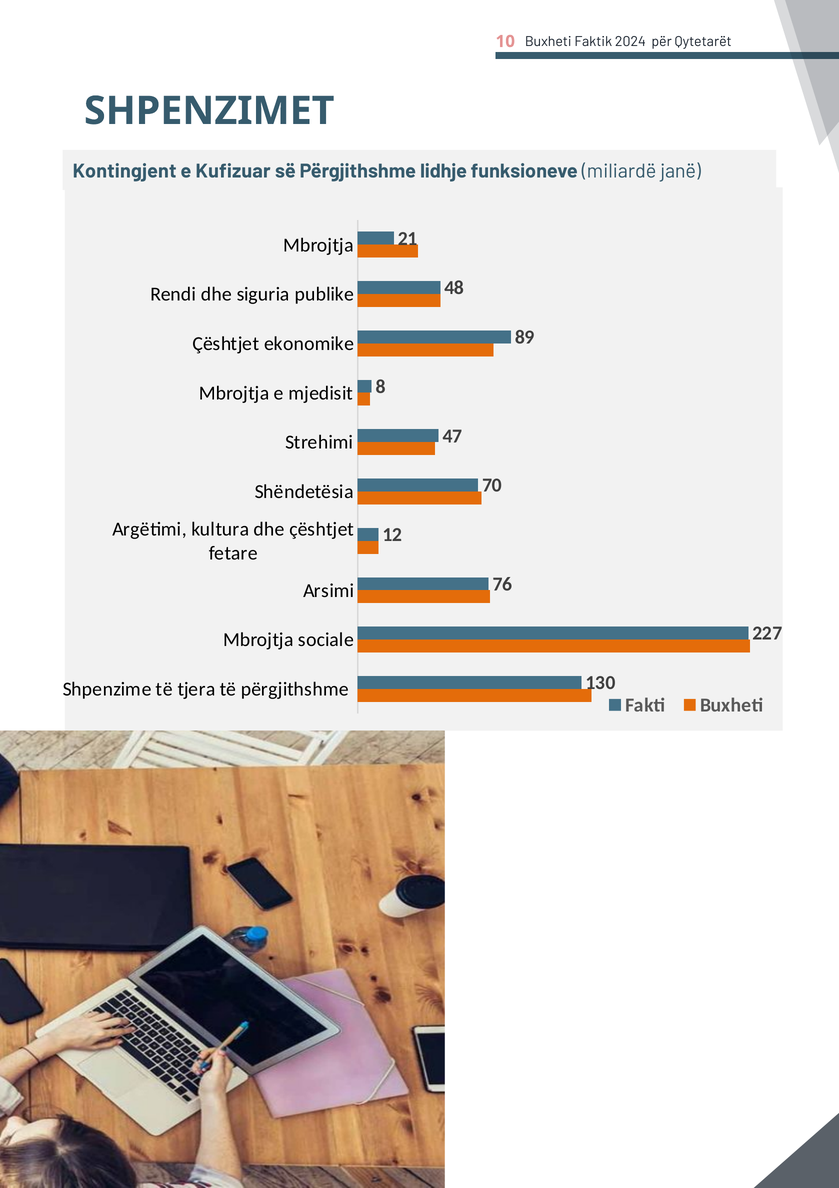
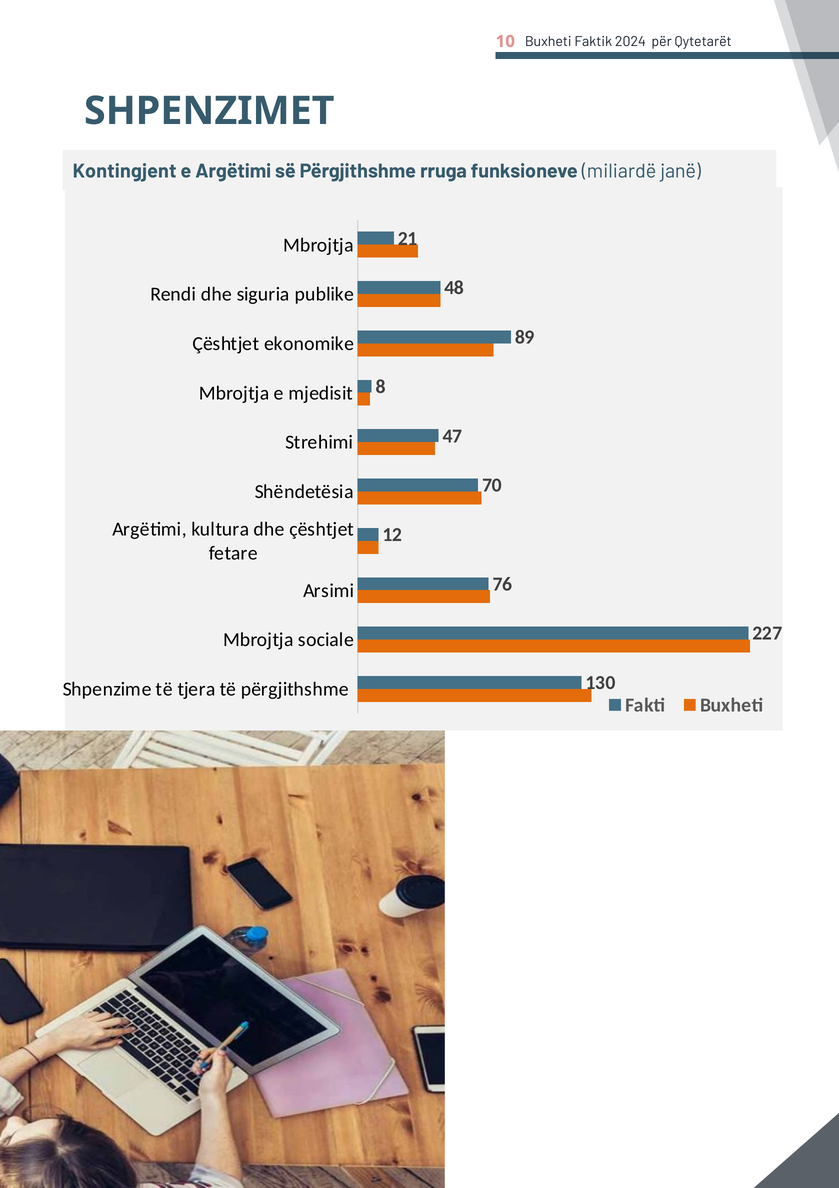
e Kufizuar: Kufizuar -> Argëtimi (233, 171)
lidhje: lidhje -> rruga (444, 171)
